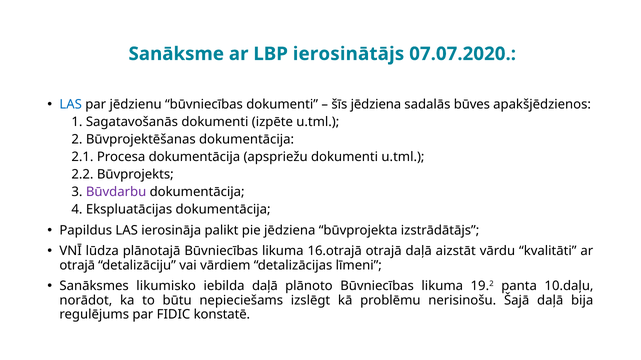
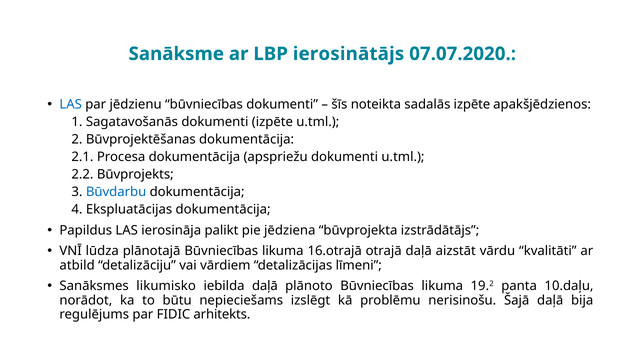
šīs jēdziena: jēdziena -> noteikta (376, 105)
sadalās būves: būves -> izpēte (472, 105)
Būvdarbu colour: purple -> blue (116, 192)
otrajā: otrajā -> atbild (77, 266)
konstatē: konstatē -> arhitekts (222, 315)
